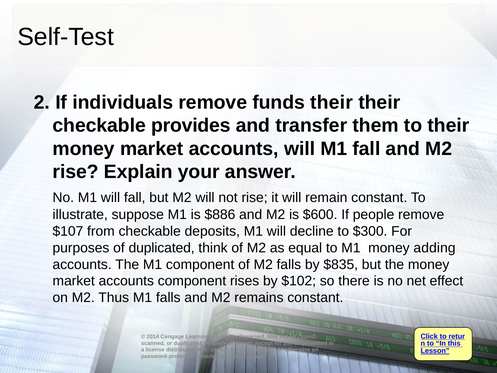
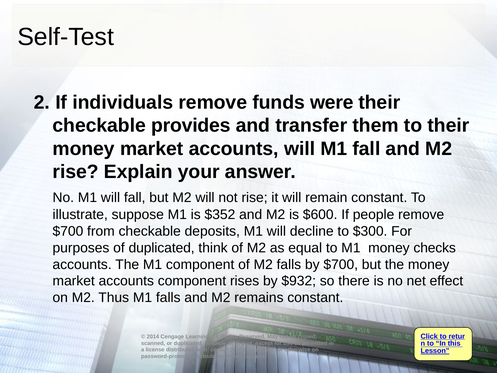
funds their: their -> were (332, 102)
$886: $886 -> $352 (220, 215)
$107: $107 -> $700 (68, 231)
adding: adding -> checks (435, 248)
by $835: $835 -> $700 (341, 264)
$102: $102 -> $932 (299, 281)
